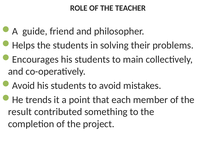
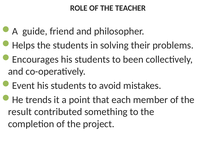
main: main -> been (133, 59)
Avoid: Avoid -> Event (23, 85)
